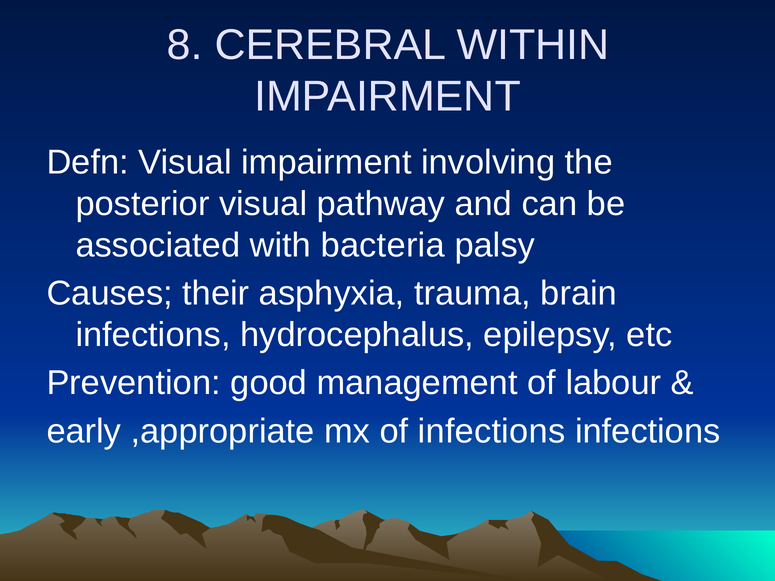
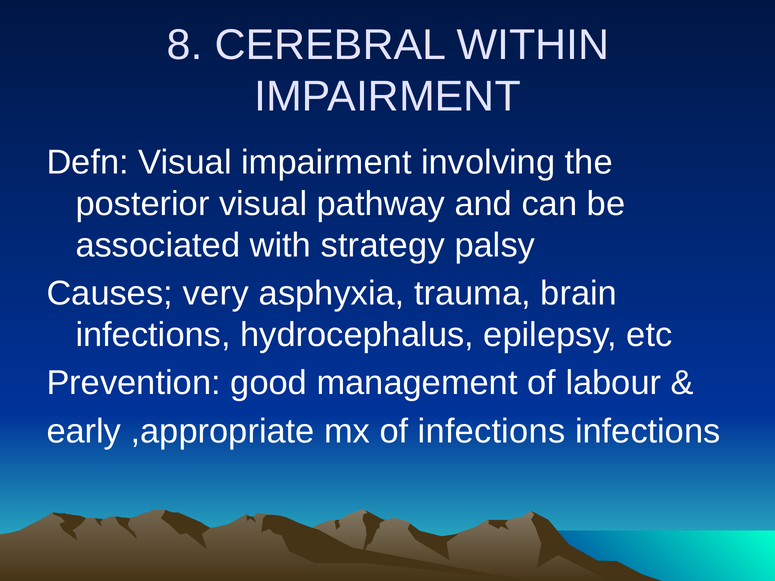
bacteria: bacteria -> strategy (383, 245)
their: their -> very (216, 294)
